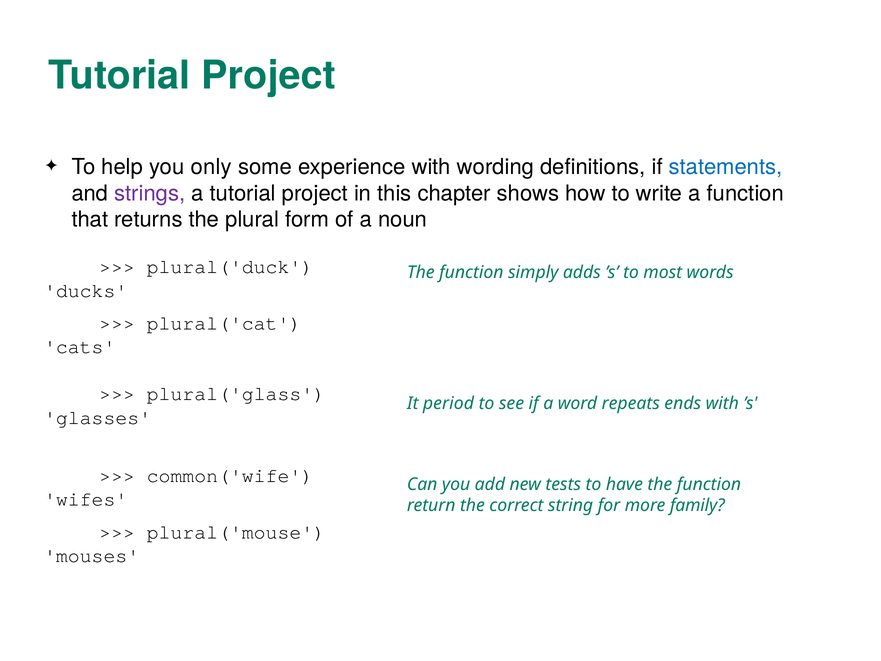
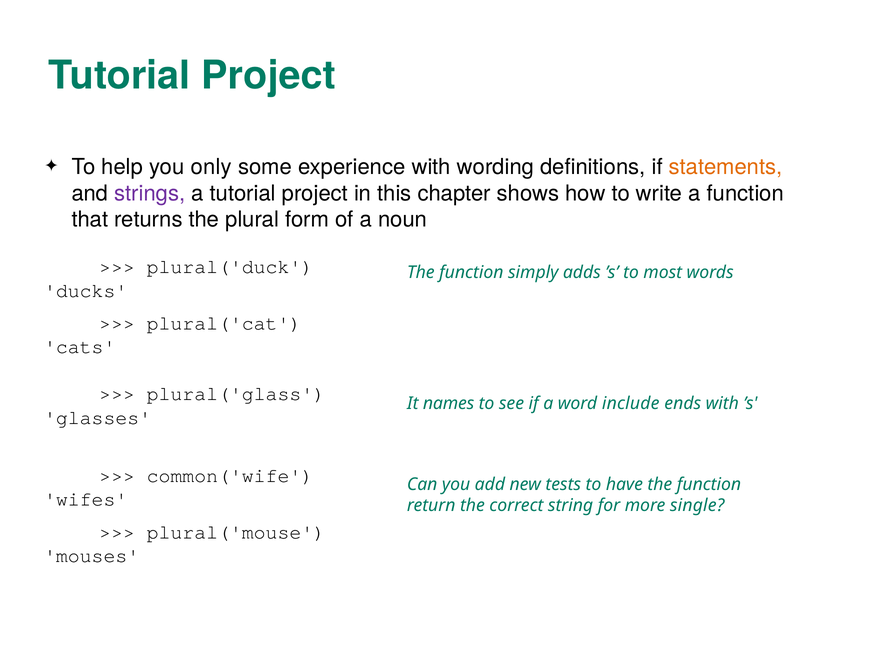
statements colour: blue -> orange (726, 167)
period: period -> names (449, 403)
repeats: repeats -> include (631, 403)
family: family -> single (697, 505)
